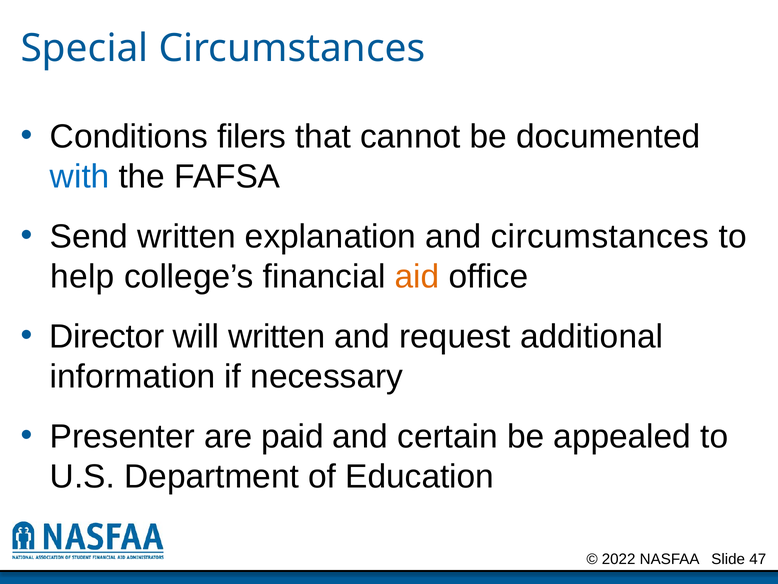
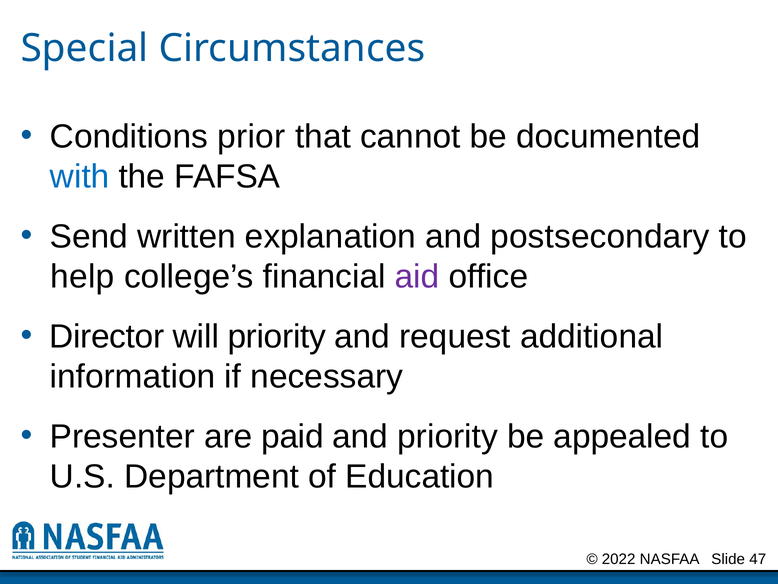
filers: filers -> prior (251, 137)
and circumstances: circumstances -> postsecondary (600, 236)
aid colour: orange -> purple (417, 277)
will written: written -> priority (277, 336)
and certain: certain -> priority (448, 436)
